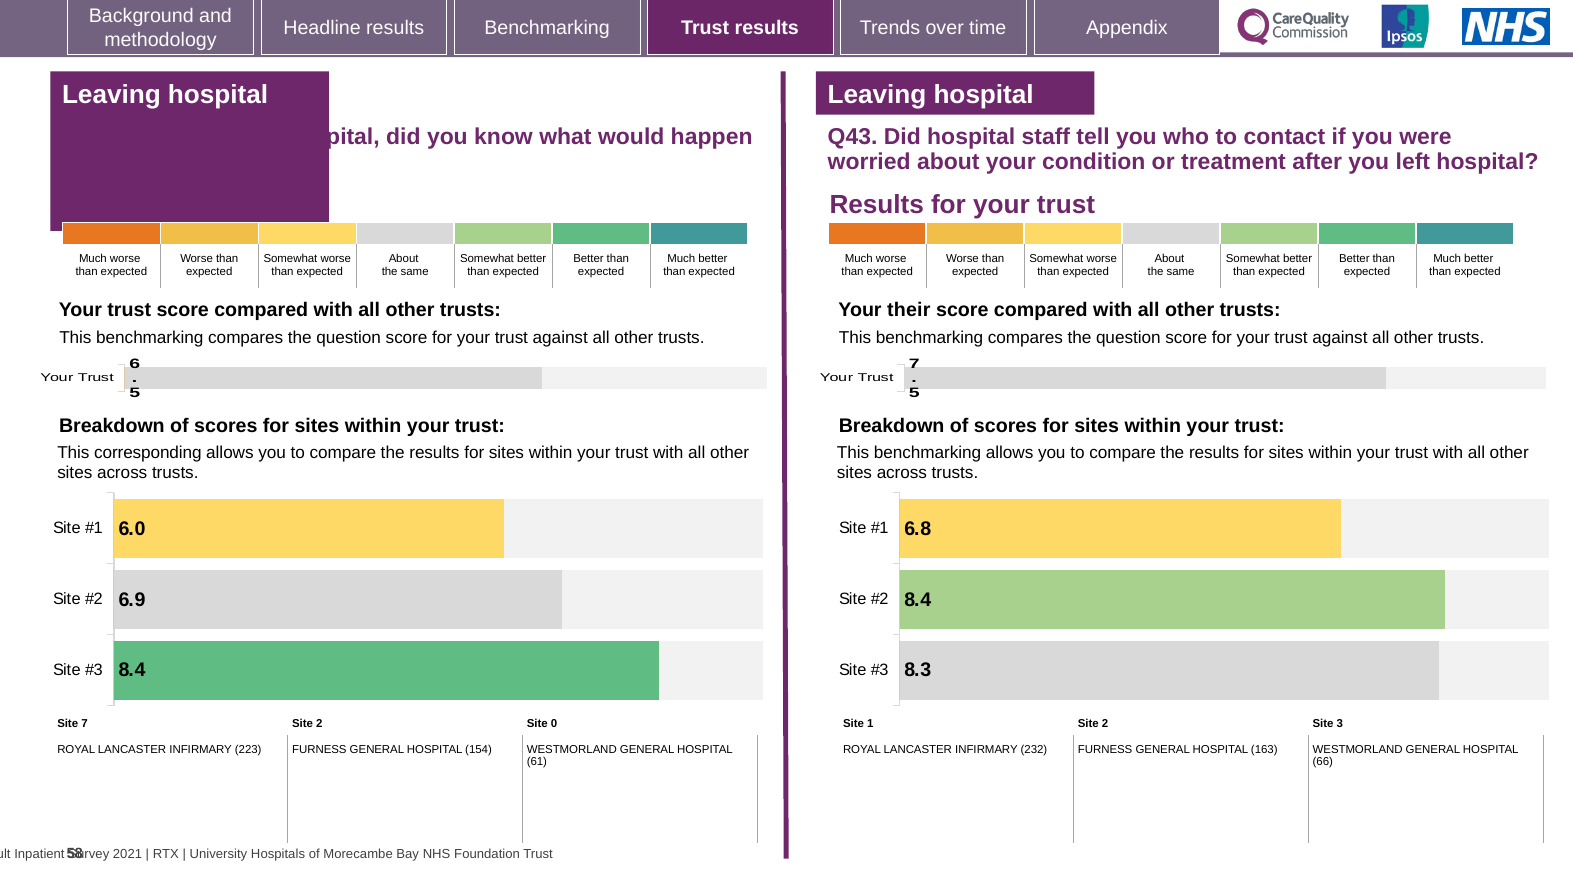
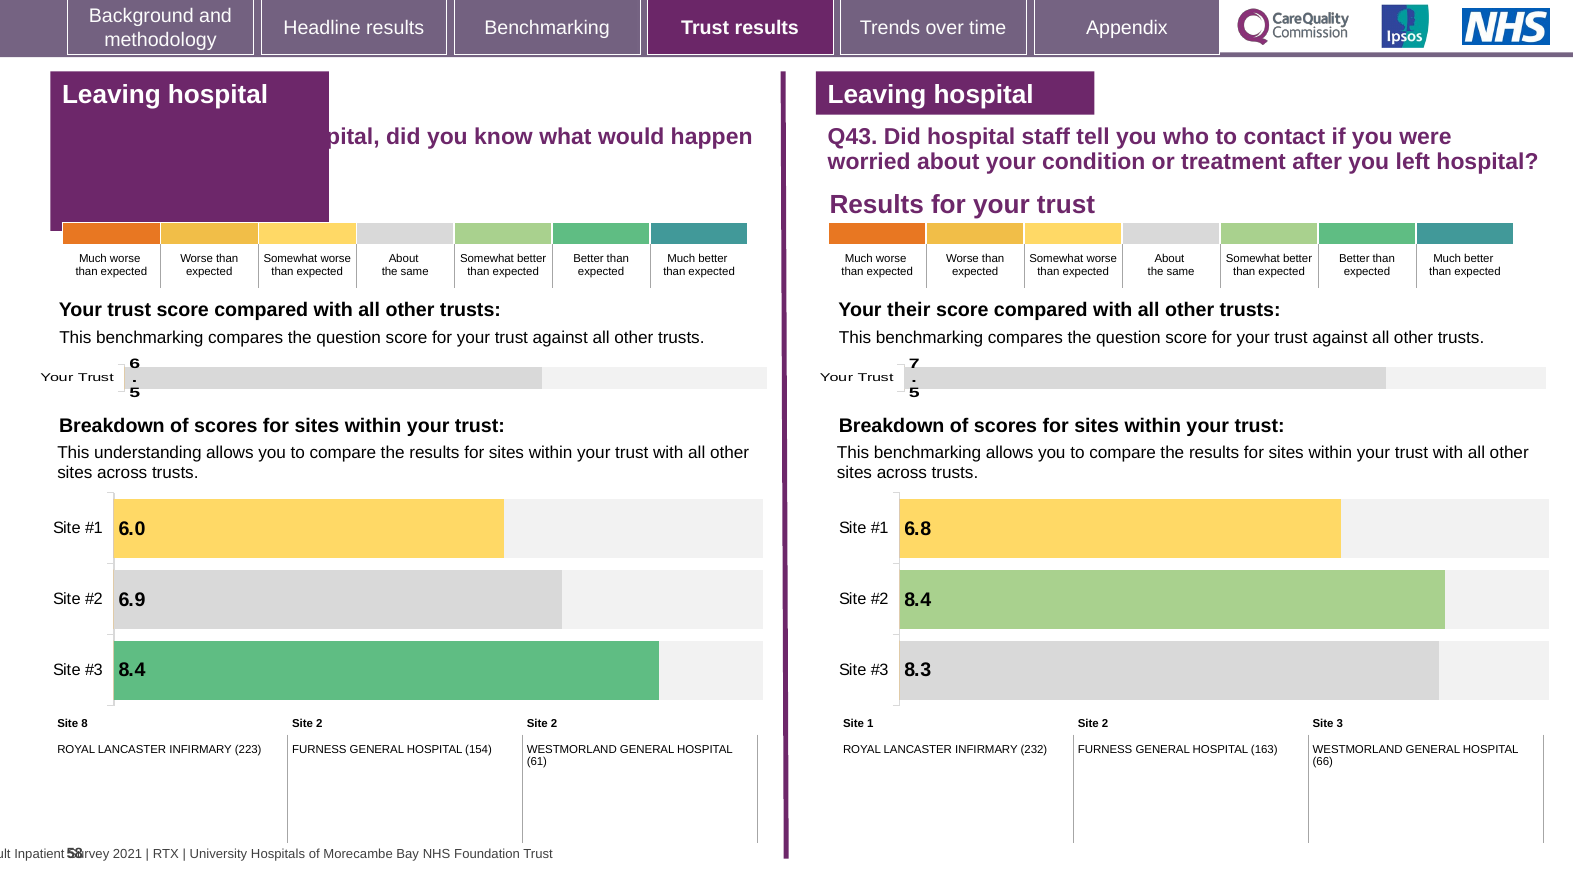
corresponding: corresponding -> understanding (148, 452)
Site 7: 7 -> 8 (85, 724)
2 Site 0: 0 -> 2 (554, 724)
